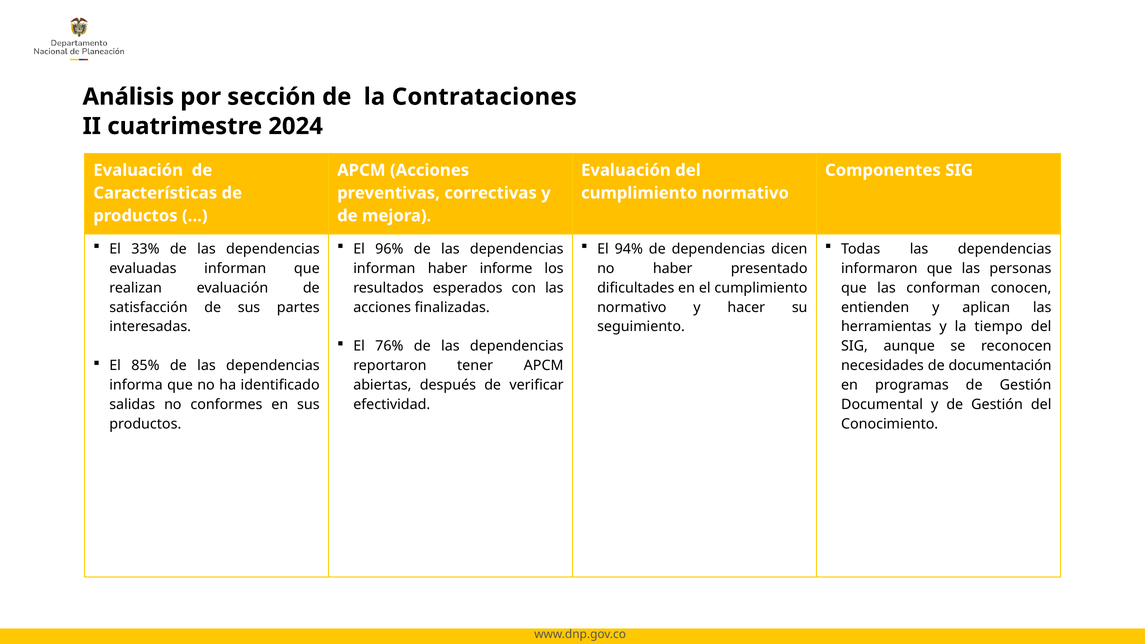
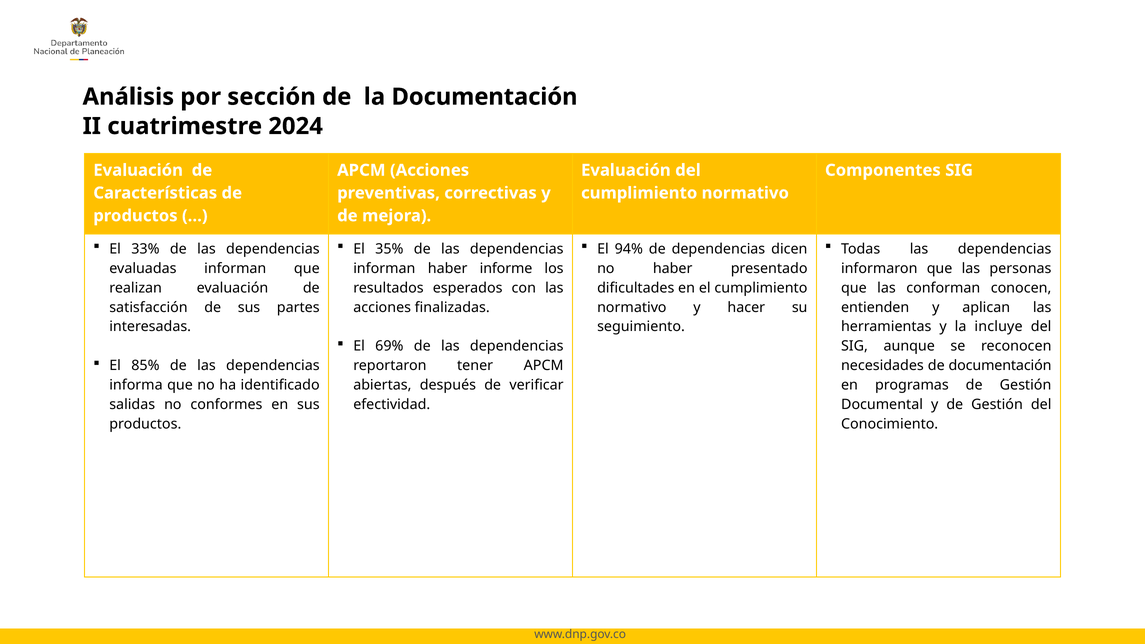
la Contrataciones: Contrataciones -> Documentación (485, 97)
96%: 96% -> 35% (389, 249)
tiempo: tiempo -> incluye (999, 327)
76%: 76% -> 69% (389, 346)
